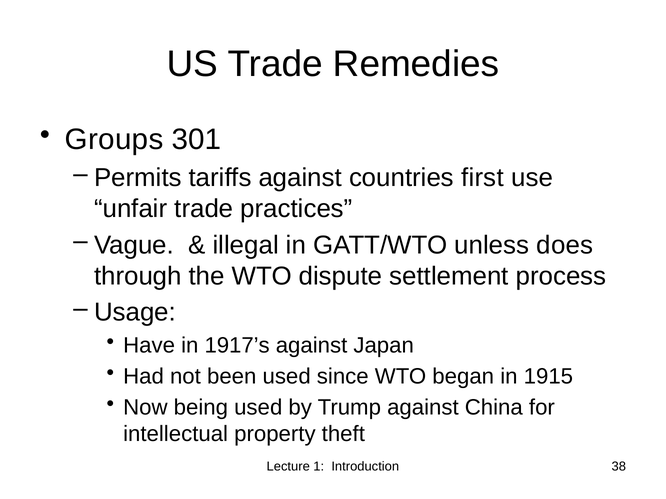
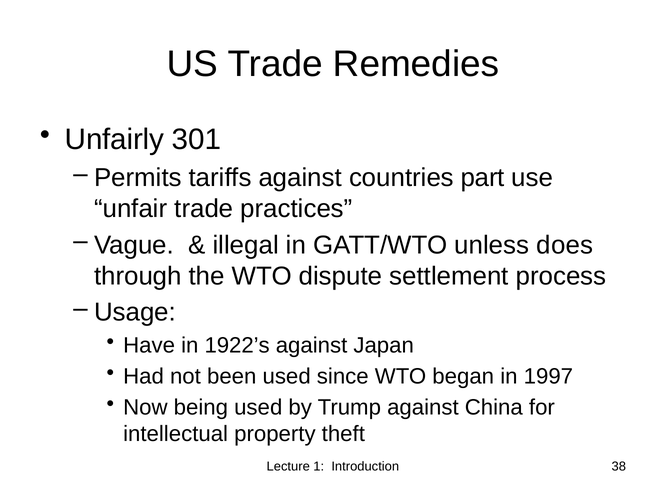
Groups: Groups -> Unfairly (114, 140)
first: first -> part (483, 178)
1917’s: 1917’s -> 1922’s (237, 346)
1915: 1915 -> 1997 (548, 377)
